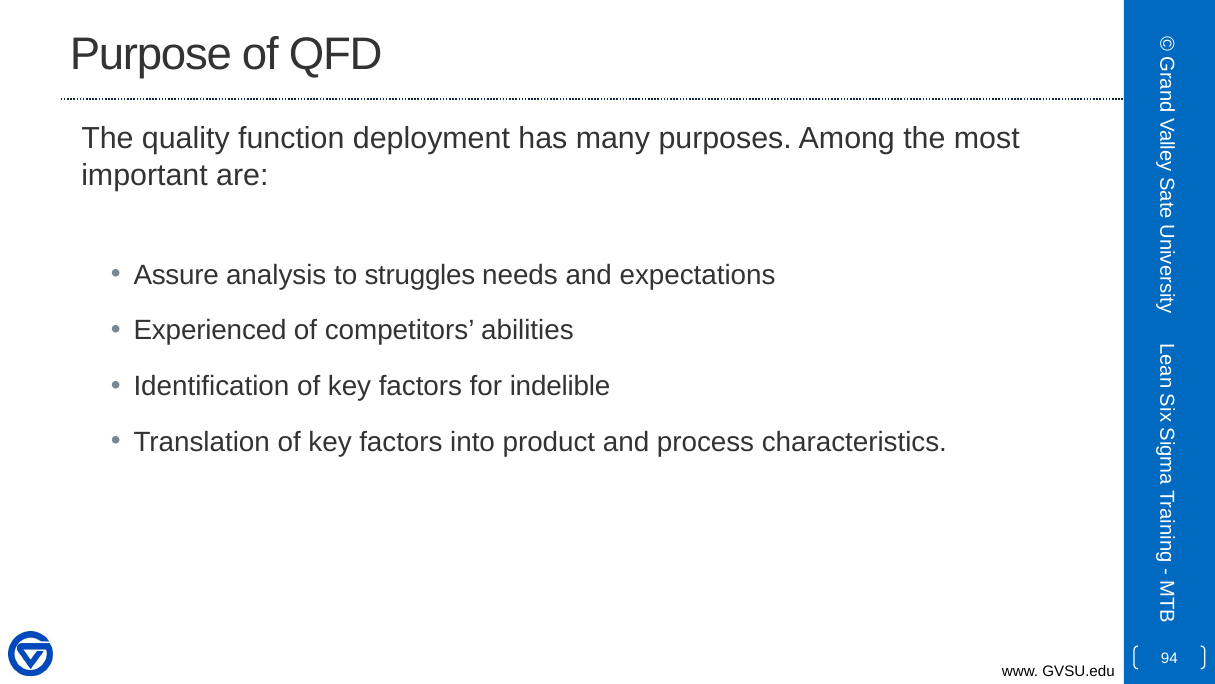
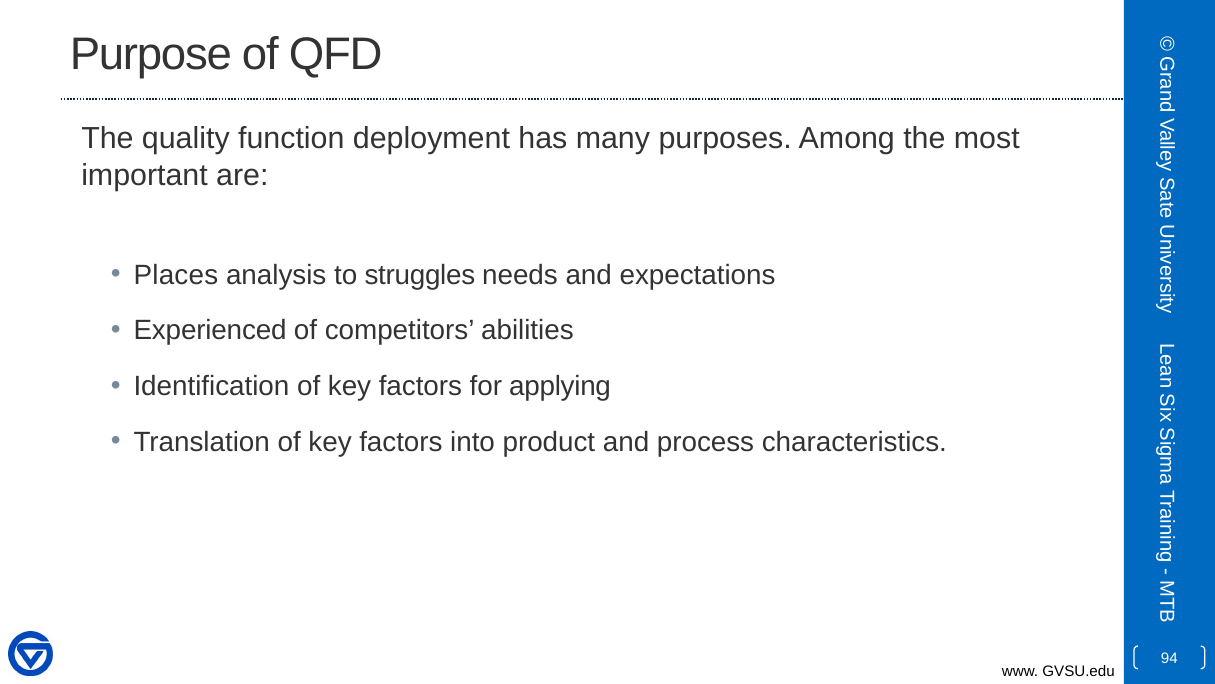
Assure: Assure -> Places (176, 275)
indelible: indelible -> applying (560, 386)
